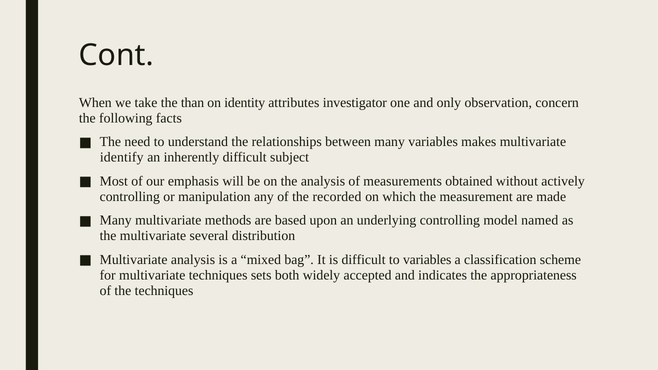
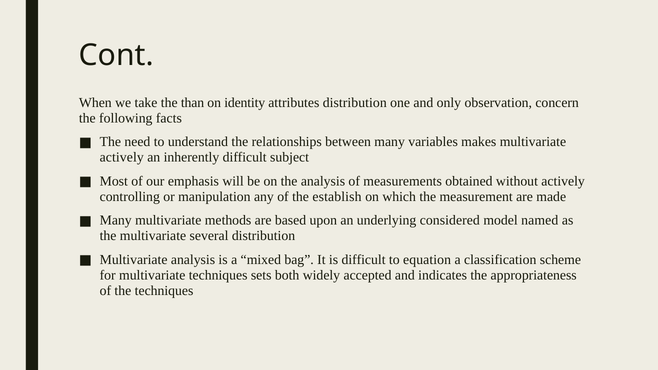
attributes investigator: investigator -> distribution (355, 103)
identify: identify -> actively (122, 157)
recorded: recorded -> establish (337, 197)
underlying controlling: controlling -> considered (450, 220)
to variables: variables -> equation (427, 260)
